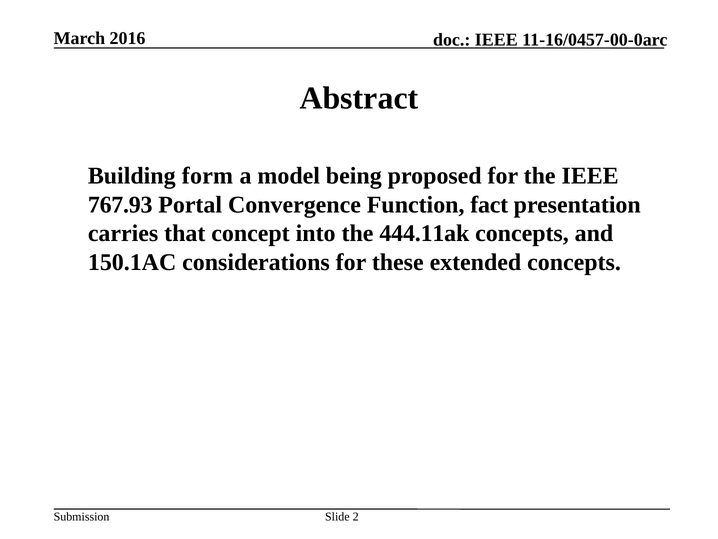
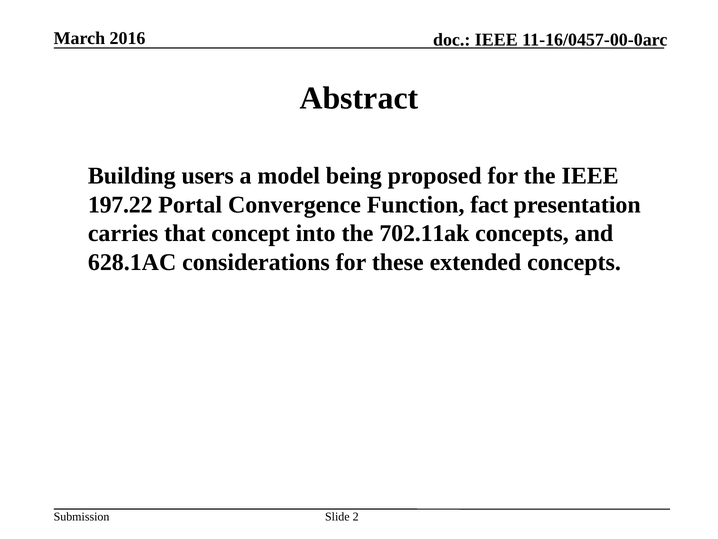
form: form -> users (208, 176)
767.93: 767.93 -> 197.22 (120, 205)
444.11ak: 444.11ak -> 702.11ak (424, 233)
150.1AC: 150.1AC -> 628.1AC (132, 262)
